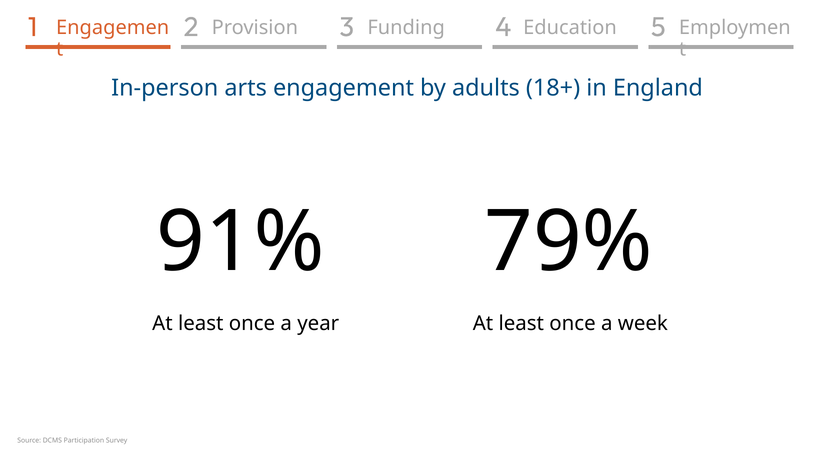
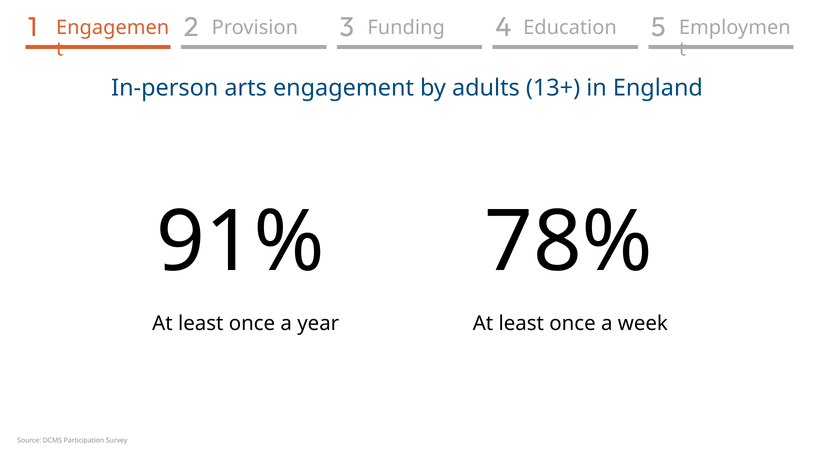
18+: 18+ -> 13+ (553, 88)
79%: 79% -> 78% (569, 242)
